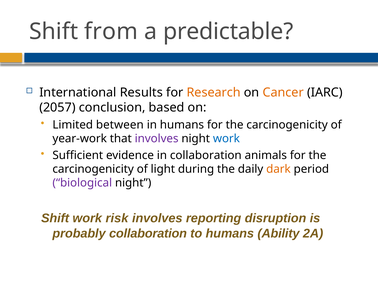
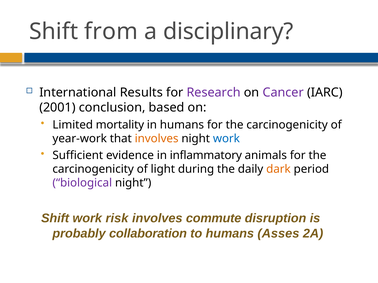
predictable: predictable -> disciplinary (228, 32)
Research colour: orange -> purple (214, 93)
Cancer colour: orange -> purple (283, 93)
2057: 2057 -> 2001 (57, 108)
between: between -> mortality (120, 125)
involves colour: purple -> orange (157, 139)
in collaboration: collaboration -> inflammatory (206, 156)
reporting: reporting -> commute (214, 219)
Ability: Ability -> Asses (278, 234)
